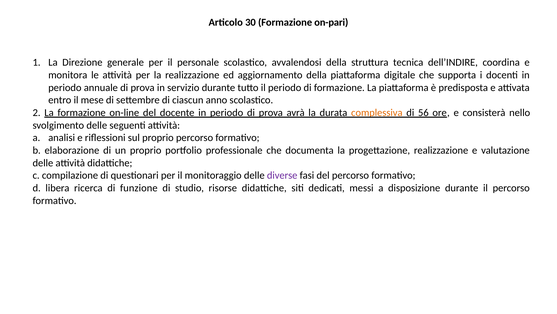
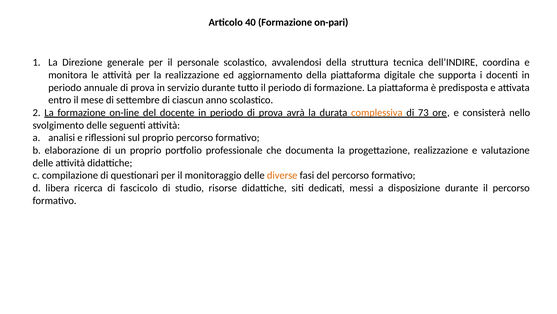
30: 30 -> 40 (250, 22)
56: 56 -> 73 (423, 112)
diverse colour: purple -> orange (282, 175)
funzione: funzione -> fascicolo (139, 188)
